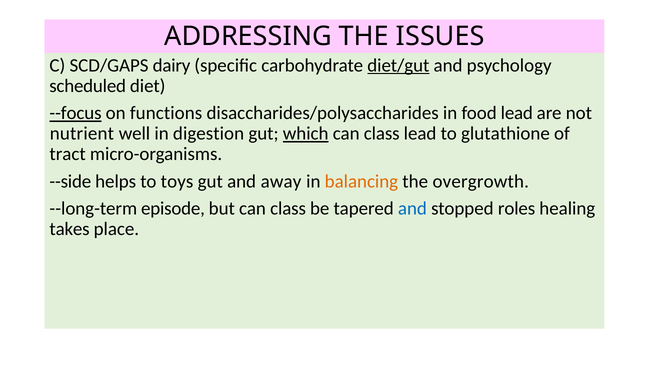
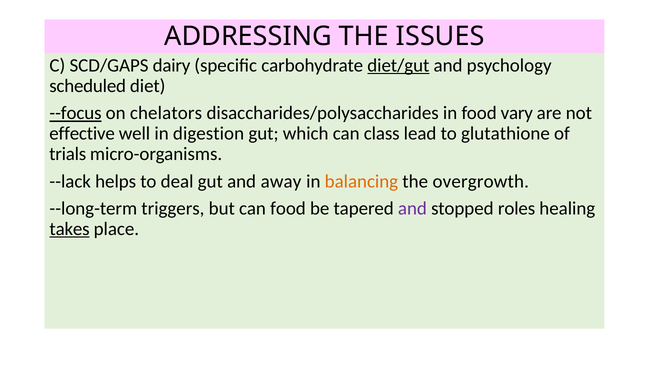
functions: functions -> chelators (166, 113)
food lead: lead -> vary (517, 113)
nutrient: nutrient -> effective (82, 134)
which underline: present -> none (306, 134)
tract: tract -> trials (68, 154)
--side: --side -> --lack (70, 181)
toys: toys -> deal (177, 181)
episode: episode -> triggers (173, 208)
but can class: class -> food (288, 208)
and colour: blue -> purple (412, 208)
takes underline: none -> present (70, 229)
